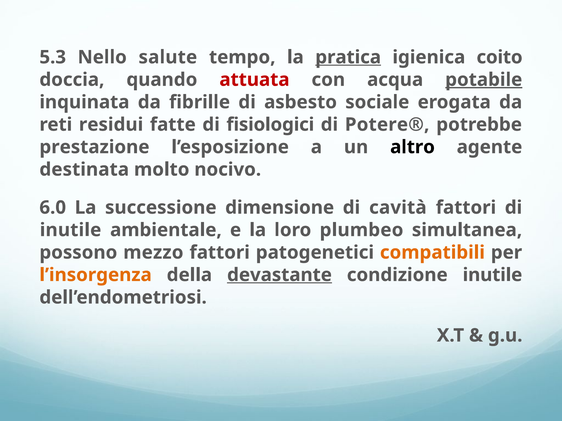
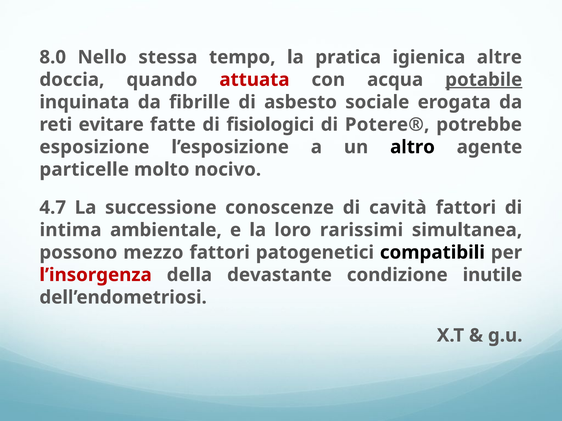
5.3: 5.3 -> 8.0 (53, 57)
salute: salute -> stessa (168, 57)
pratica underline: present -> none (348, 57)
coito: coito -> altre (499, 57)
residui: residui -> evitare (111, 125)
prestazione: prestazione -> esposizione (94, 147)
destinata: destinata -> particelle (84, 170)
6.0: 6.0 -> 4.7 (53, 208)
dimensione: dimensione -> conoscenze (280, 208)
inutile: inutile -> intima (71, 230)
plumbeo: plumbeo -> rarissimi (362, 230)
compatibili colour: orange -> black (432, 253)
l’insorgenza colour: orange -> red (96, 275)
devastante underline: present -> none (279, 275)
